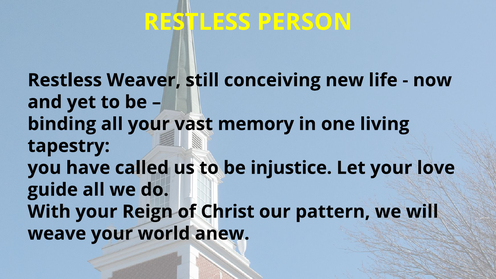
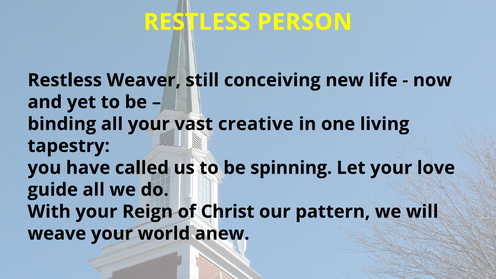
memory: memory -> creative (256, 124)
injustice: injustice -> spinning (291, 168)
